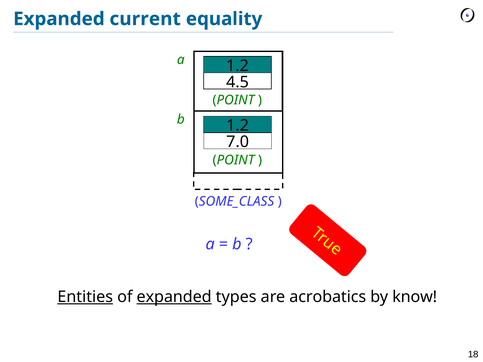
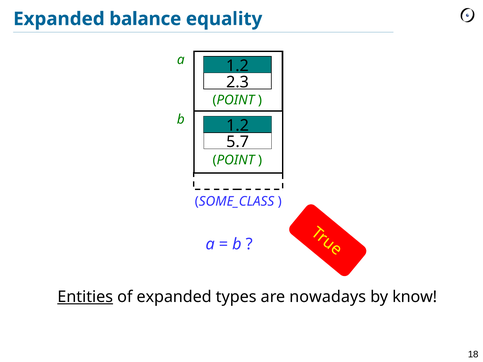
current: current -> balance (145, 19)
4.5: 4.5 -> 2.3 (238, 82)
7.0: 7.0 -> 5.7 (238, 142)
expanded underline: present -> none (174, 297)
acrobatics: acrobatics -> nowadays (328, 297)
